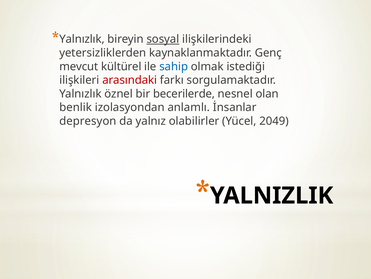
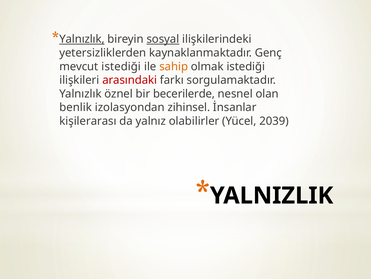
Yalnızlık underline: none -> present (82, 39)
mevcut kültürel: kültürel -> istediği (121, 66)
sahip colour: blue -> orange (174, 66)
anlamlı: anlamlı -> zihinsel (189, 107)
depresyon: depresyon -> kişilerarası (88, 121)
2049: 2049 -> 2039 (274, 121)
